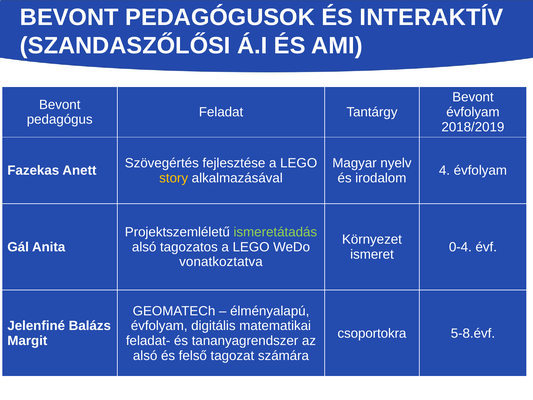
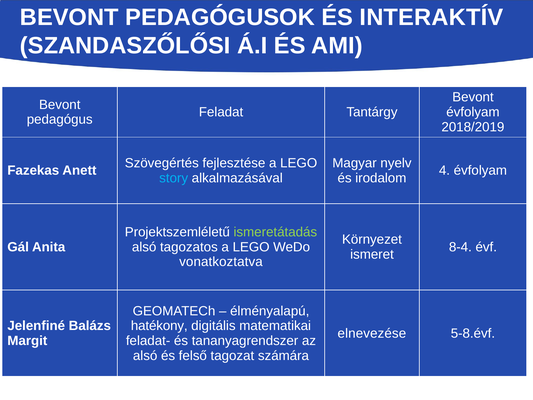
story colour: yellow -> light blue (174, 178)
0-4: 0-4 -> 8-4 (460, 247)
évfolyam: évfolyam -> hatékony (159, 326)
csoportokra: csoportokra -> elnevezése (372, 333)
